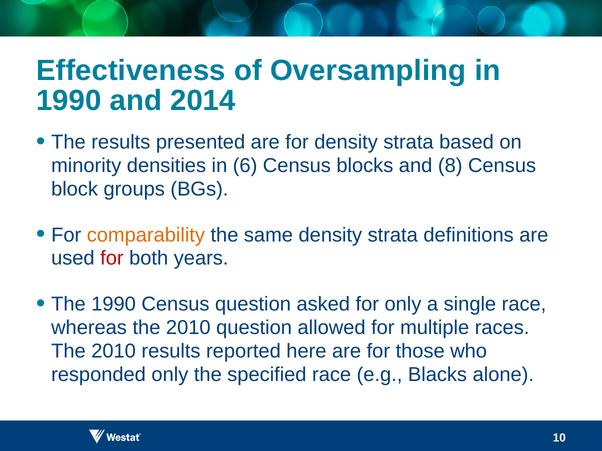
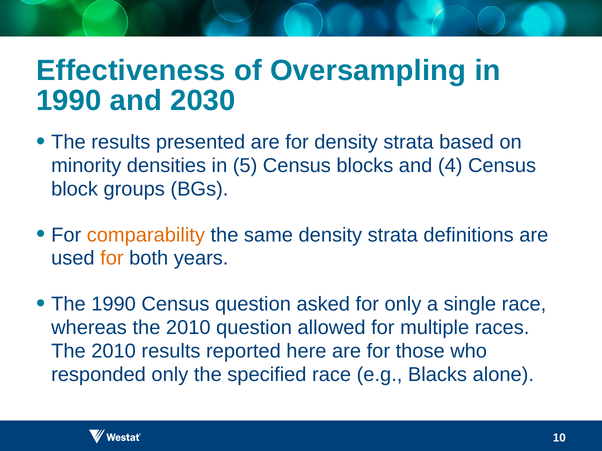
2014: 2014 -> 2030 (203, 101)
6: 6 -> 5 (245, 166)
8: 8 -> 4 (450, 166)
for colour: red -> orange (112, 259)
